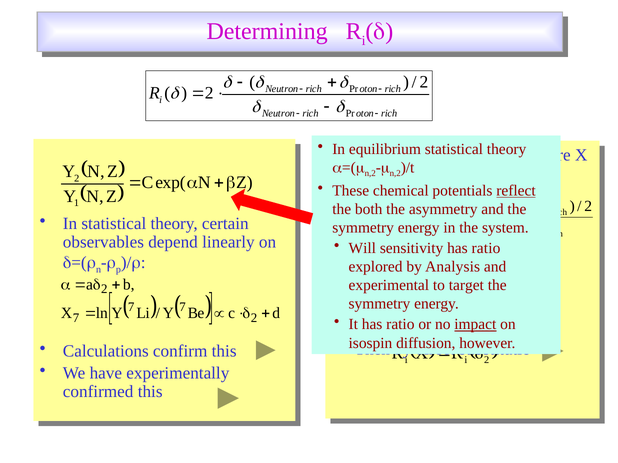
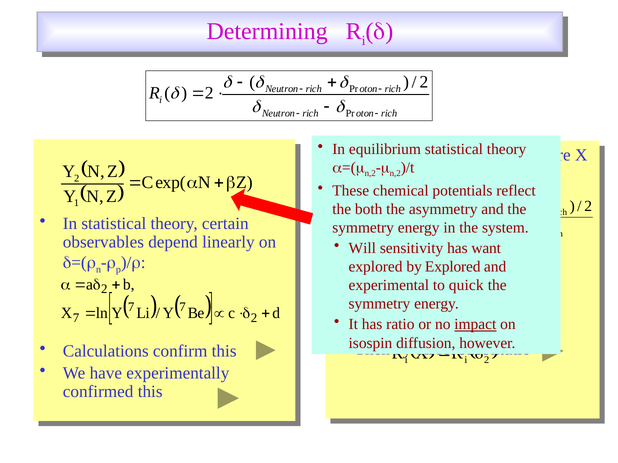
reflect underline: present -> none (516, 191)
sensitivity has ratio: ratio -> want (486, 249)
by Analysis: Analysis -> Explored (453, 267)
target: target -> quick (466, 286)
